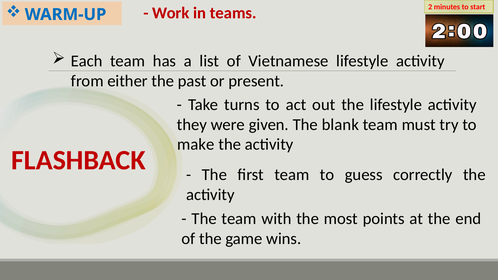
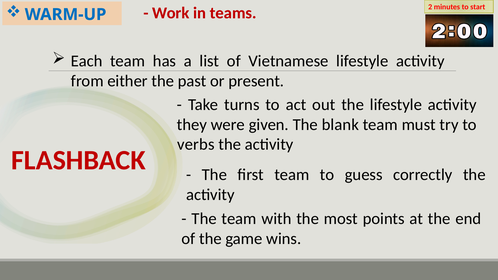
make: make -> verbs (196, 145)
